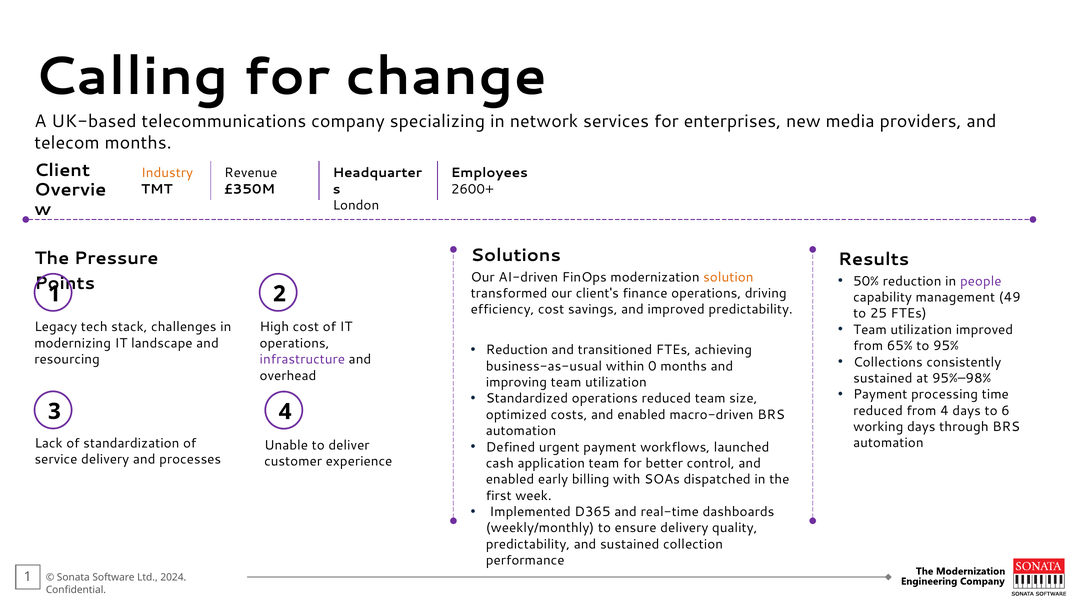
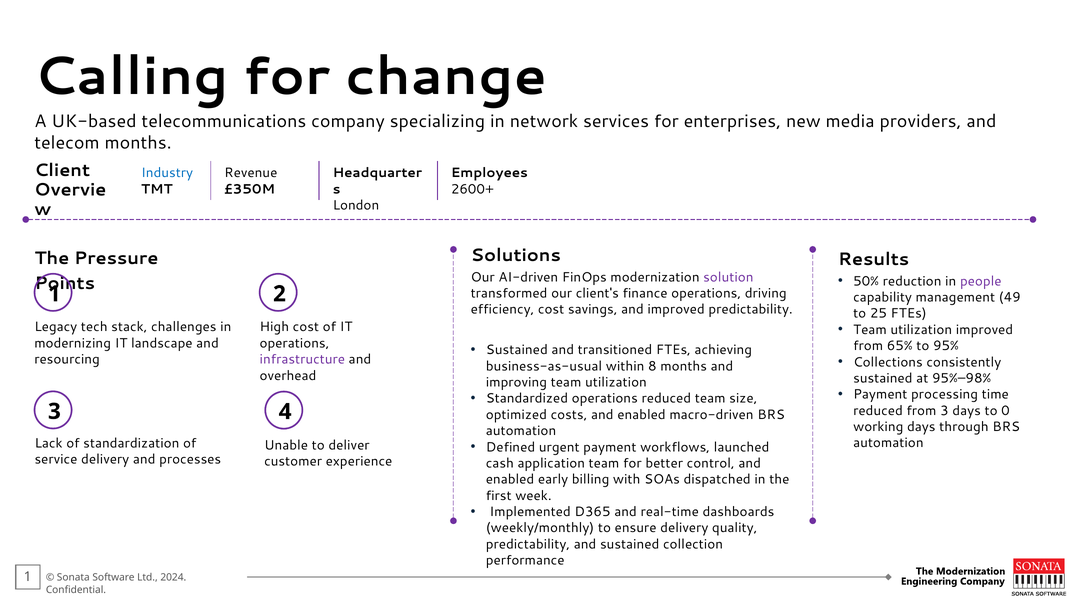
Industry colour: orange -> blue (167, 173)
solution colour: orange -> purple (728, 277)
Reduction: Reduction -> Sustained (517, 350)
0: 0 -> 8 (652, 366)
from 4: 4 -> 3 (944, 410)
6: 6 -> 0 (1005, 410)
